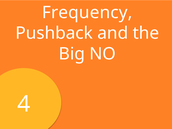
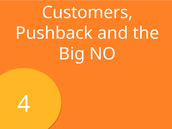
Frequency: Frequency -> Customers (87, 12)
